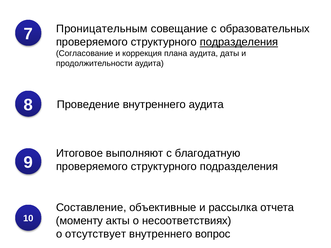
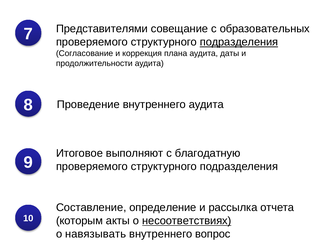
Проницательным: Проницательным -> Представителями (102, 29)
объективные: объективные -> определение (163, 208)
моменту: моменту -> которым (79, 221)
несоответствиях underline: none -> present (187, 221)
отсутствует: отсутствует -> навязывать (96, 234)
